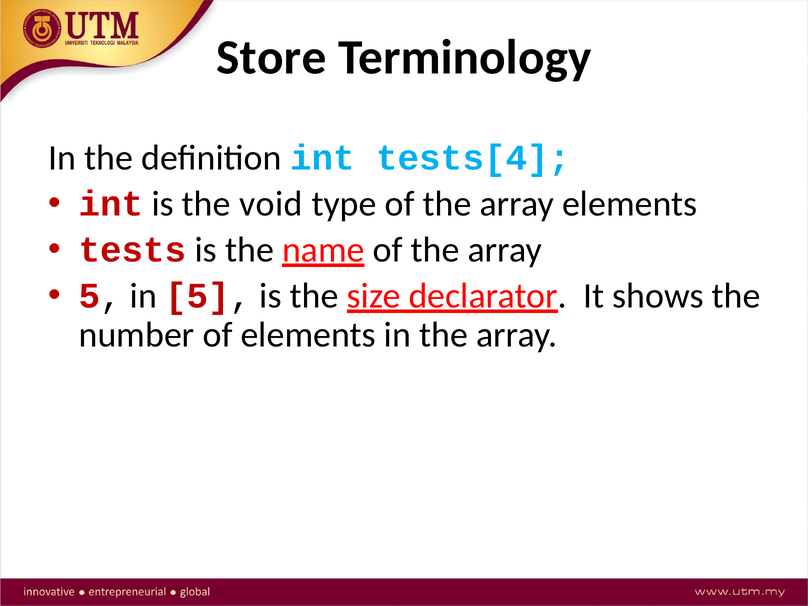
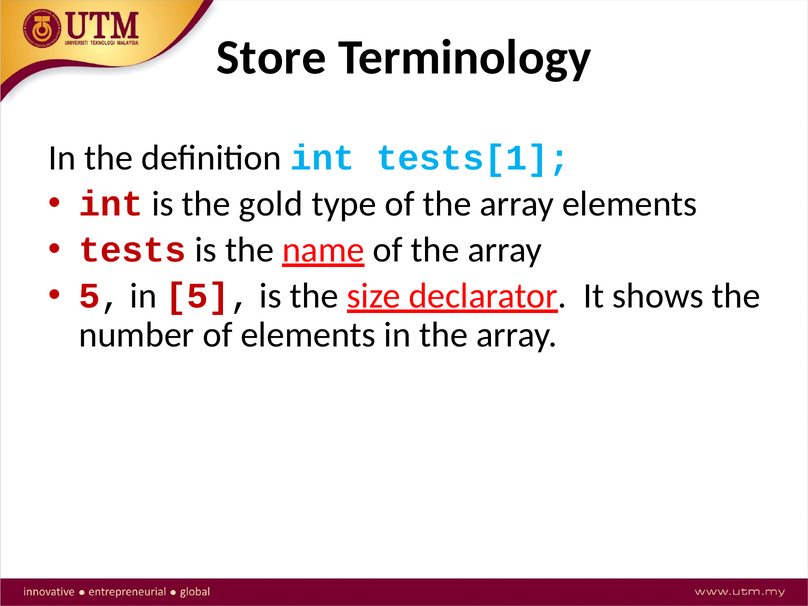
tests[4: tests[4 -> tests[1 (473, 158)
void: void -> gold (271, 204)
